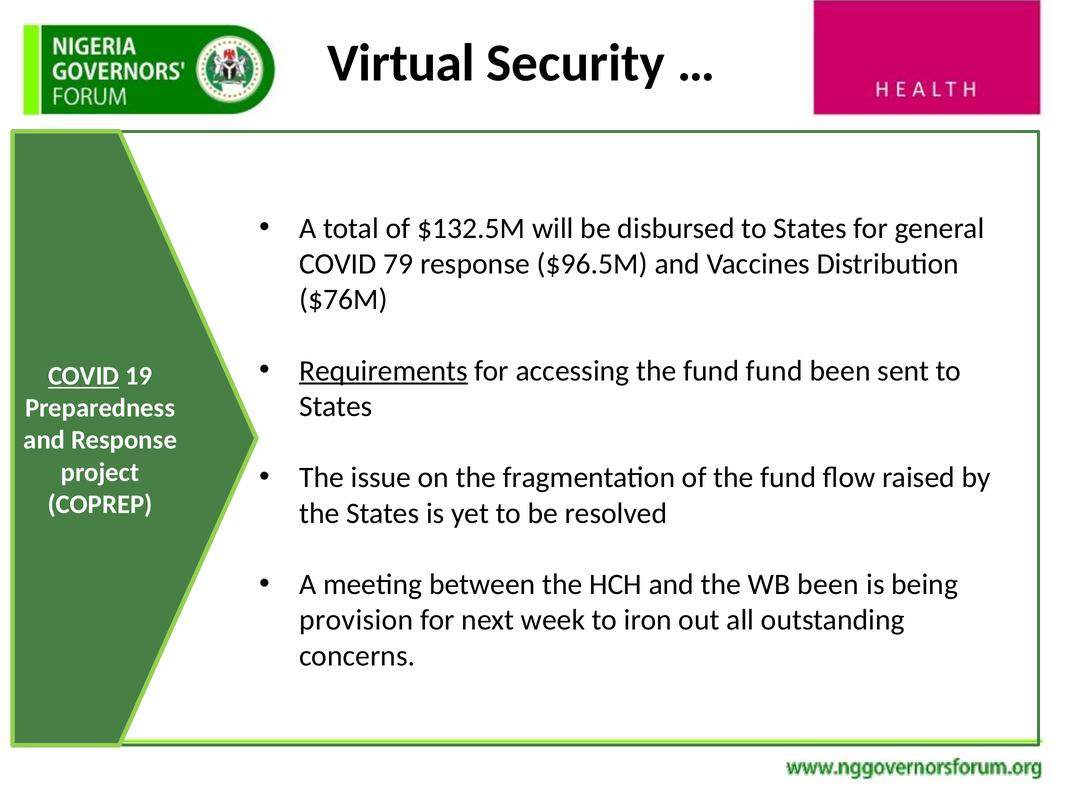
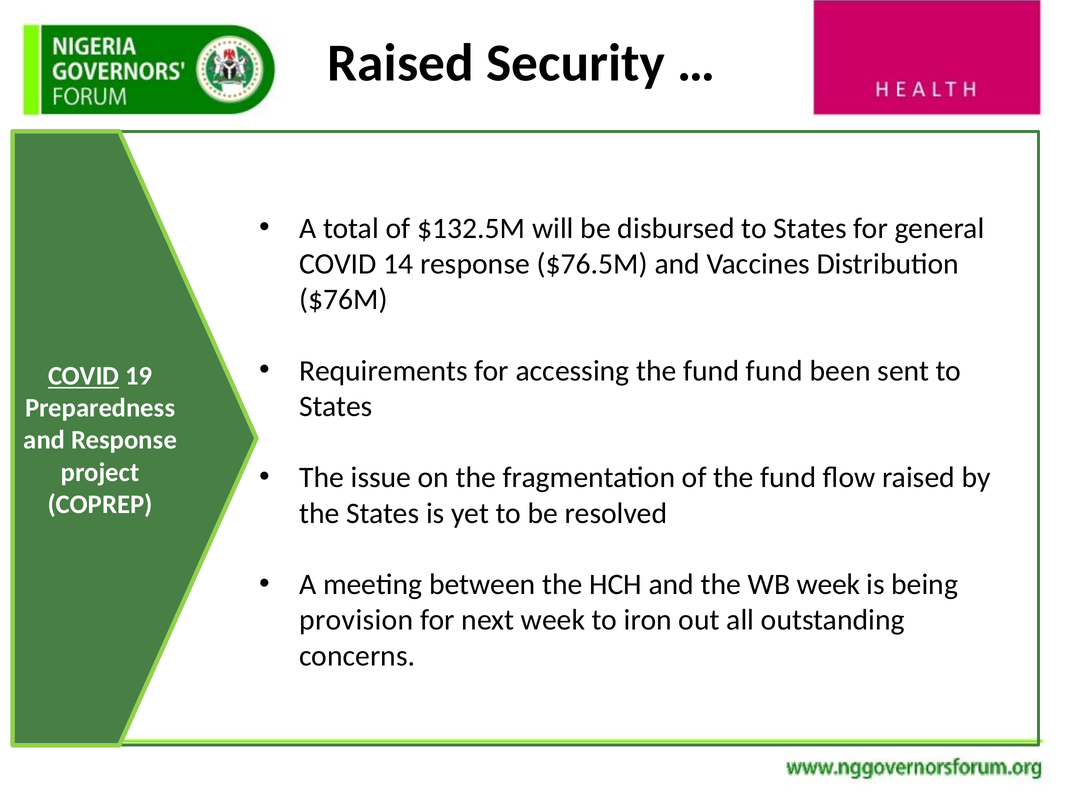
Virtual: Virtual -> Raised (401, 63)
79: 79 -> 14 (398, 264)
$96.5M: $96.5M -> $76.5M (592, 264)
Requirements underline: present -> none (384, 371)
WB been: been -> week (828, 584)
